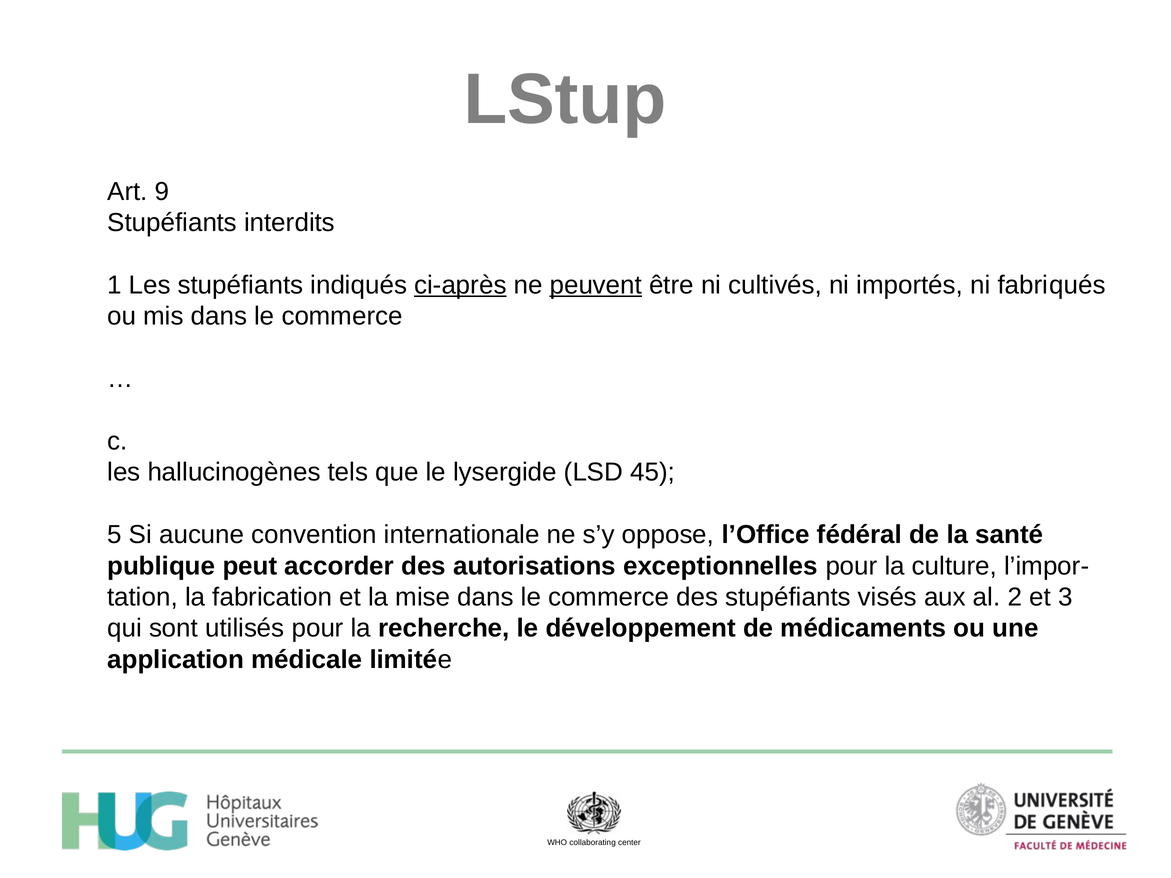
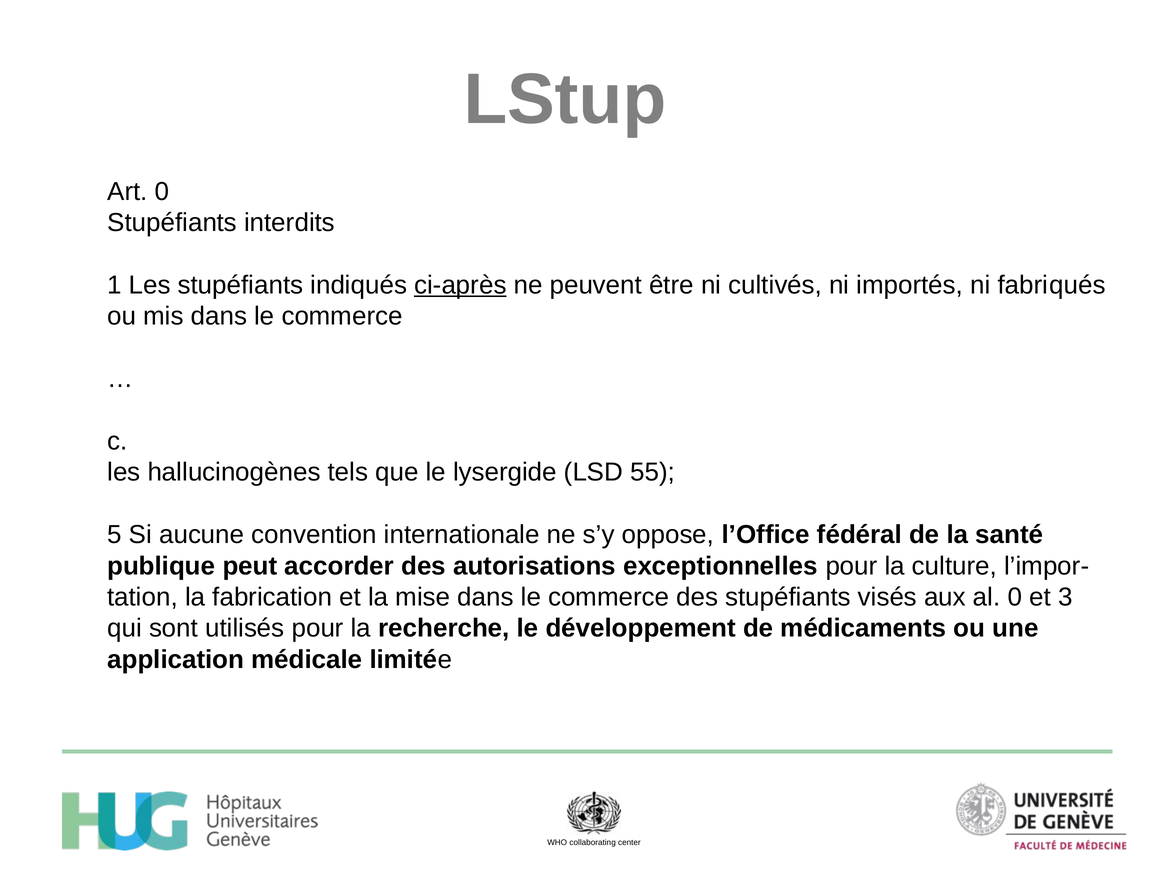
Art 9: 9 -> 0 (162, 192)
peuvent underline: present -> none (596, 285)
45: 45 -> 55 (652, 472)
al 2: 2 -> 0 (1015, 597)
